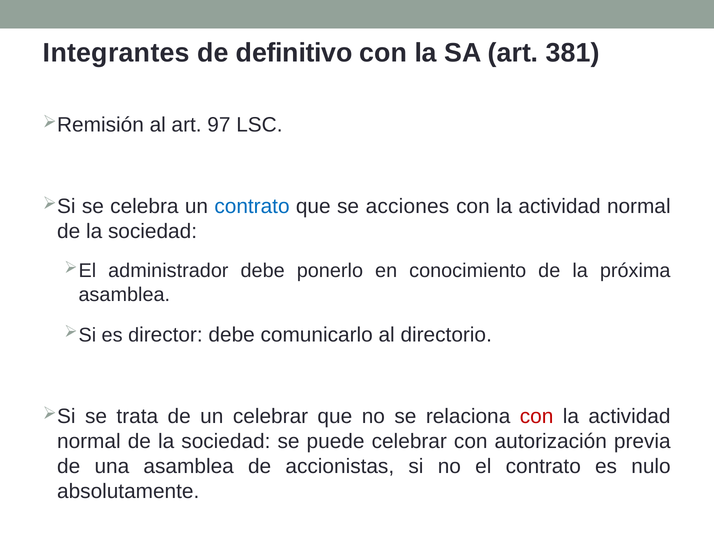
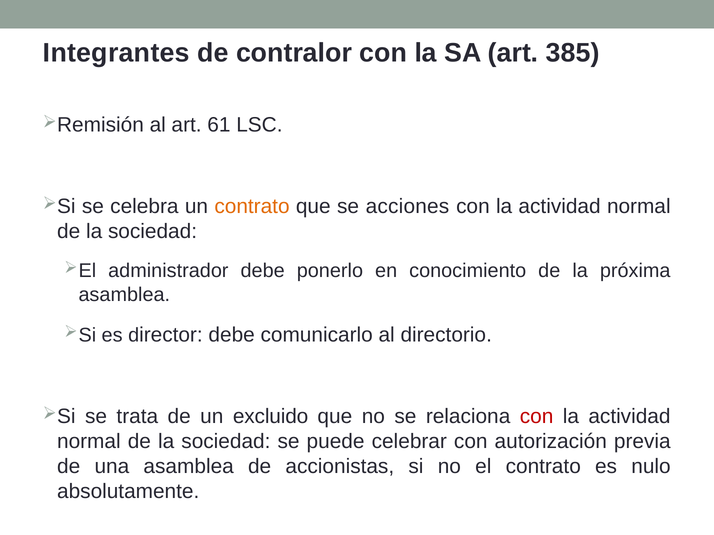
definitivo: definitivo -> contralor (294, 53)
381: 381 -> 385 (573, 53)
97: 97 -> 61 (219, 125)
contrato colour: blue -> orange (252, 207)
un celebrar: celebrar -> excluido (271, 417)
